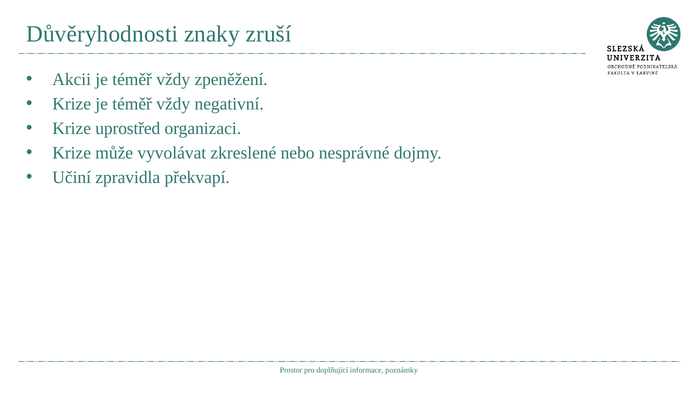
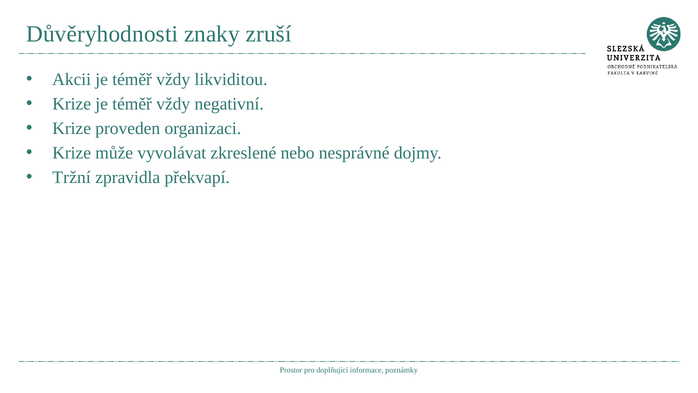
zpeněžení: zpeněžení -> likviditou (231, 80)
uprostřed: uprostřed -> proveden (128, 128)
Učiní: Učiní -> Tržní (72, 177)
